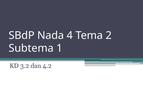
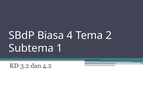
Nada: Nada -> Biasa (51, 35)
